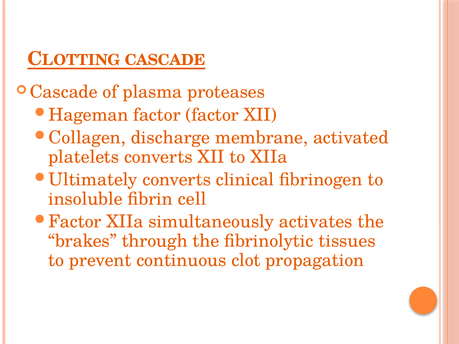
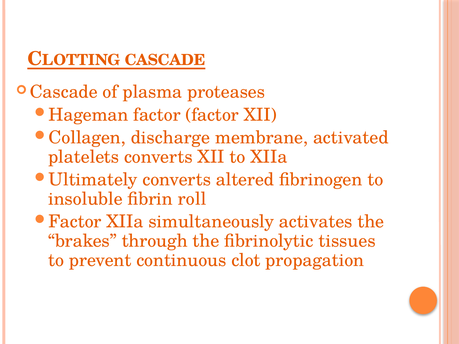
clinical: clinical -> altered (245, 180)
cell: cell -> roll (192, 199)
